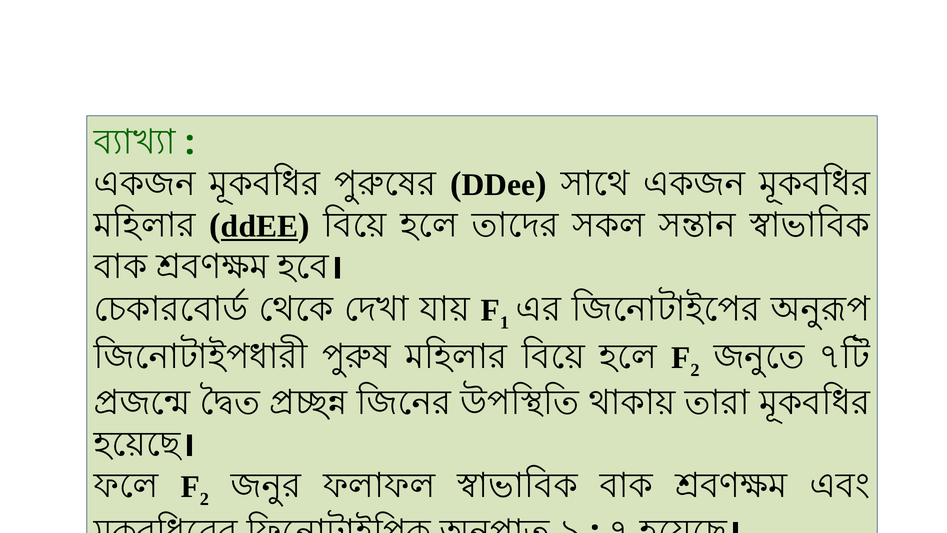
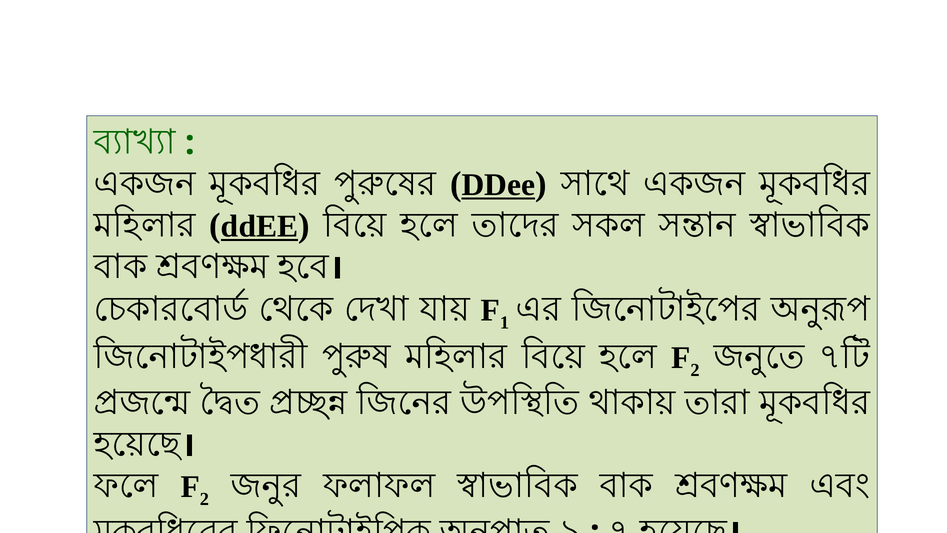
DDee underline: none -> present (498, 185)
